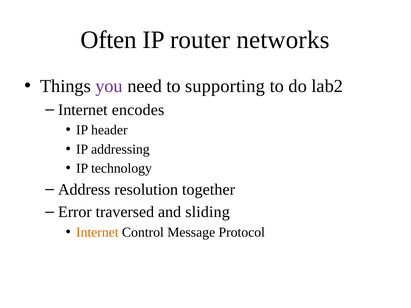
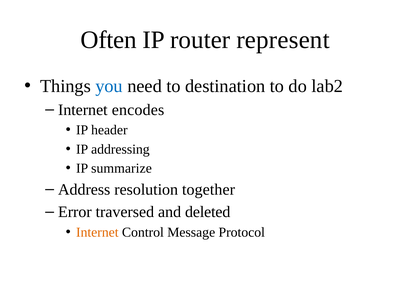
networks: networks -> represent (283, 40)
you colour: purple -> blue (109, 86)
supporting: supporting -> destination (225, 86)
technology: technology -> summarize (121, 169)
sliding: sliding -> deleted (208, 212)
